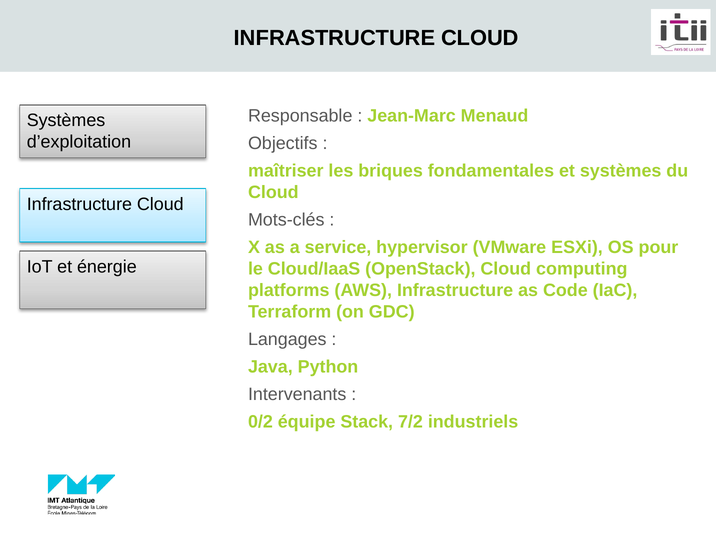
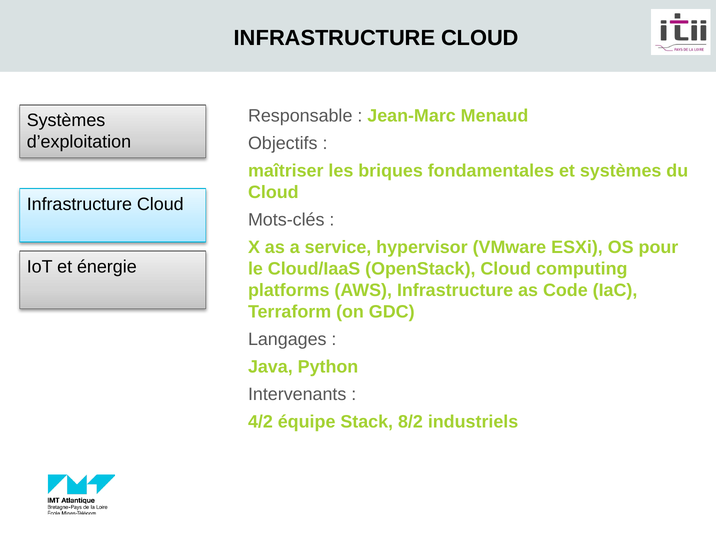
0/2: 0/2 -> 4/2 (260, 422)
7/2: 7/2 -> 8/2 (410, 422)
